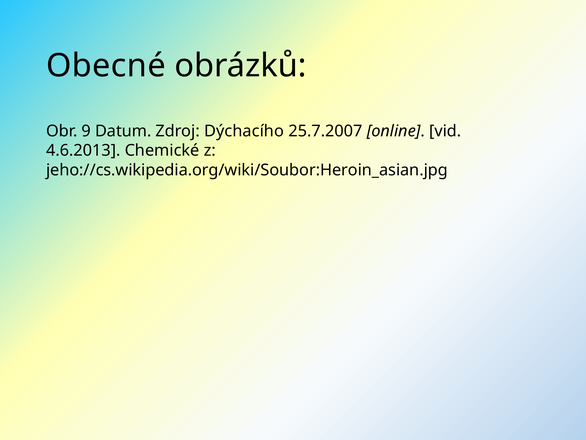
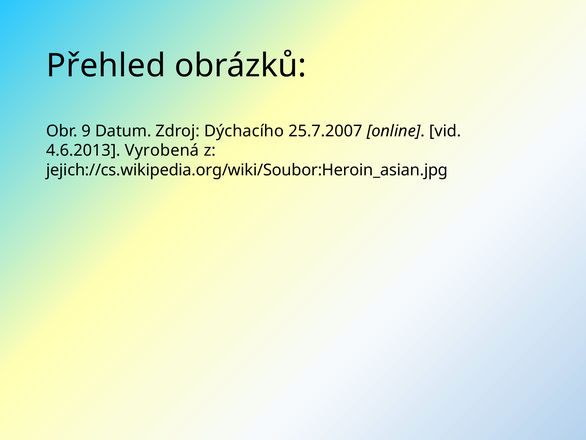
Obecné: Obecné -> Přehled (106, 66)
Chemické: Chemické -> Vyrobená (162, 150)
jeho://cs.wikipedia.org/wiki/Soubor:Heroin_asian.jpg: jeho://cs.wikipedia.org/wiki/Soubor:Heroin_asian.jpg -> jejich://cs.wikipedia.org/wiki/Soubor:Heroin_asian.jpg (247, 170)
